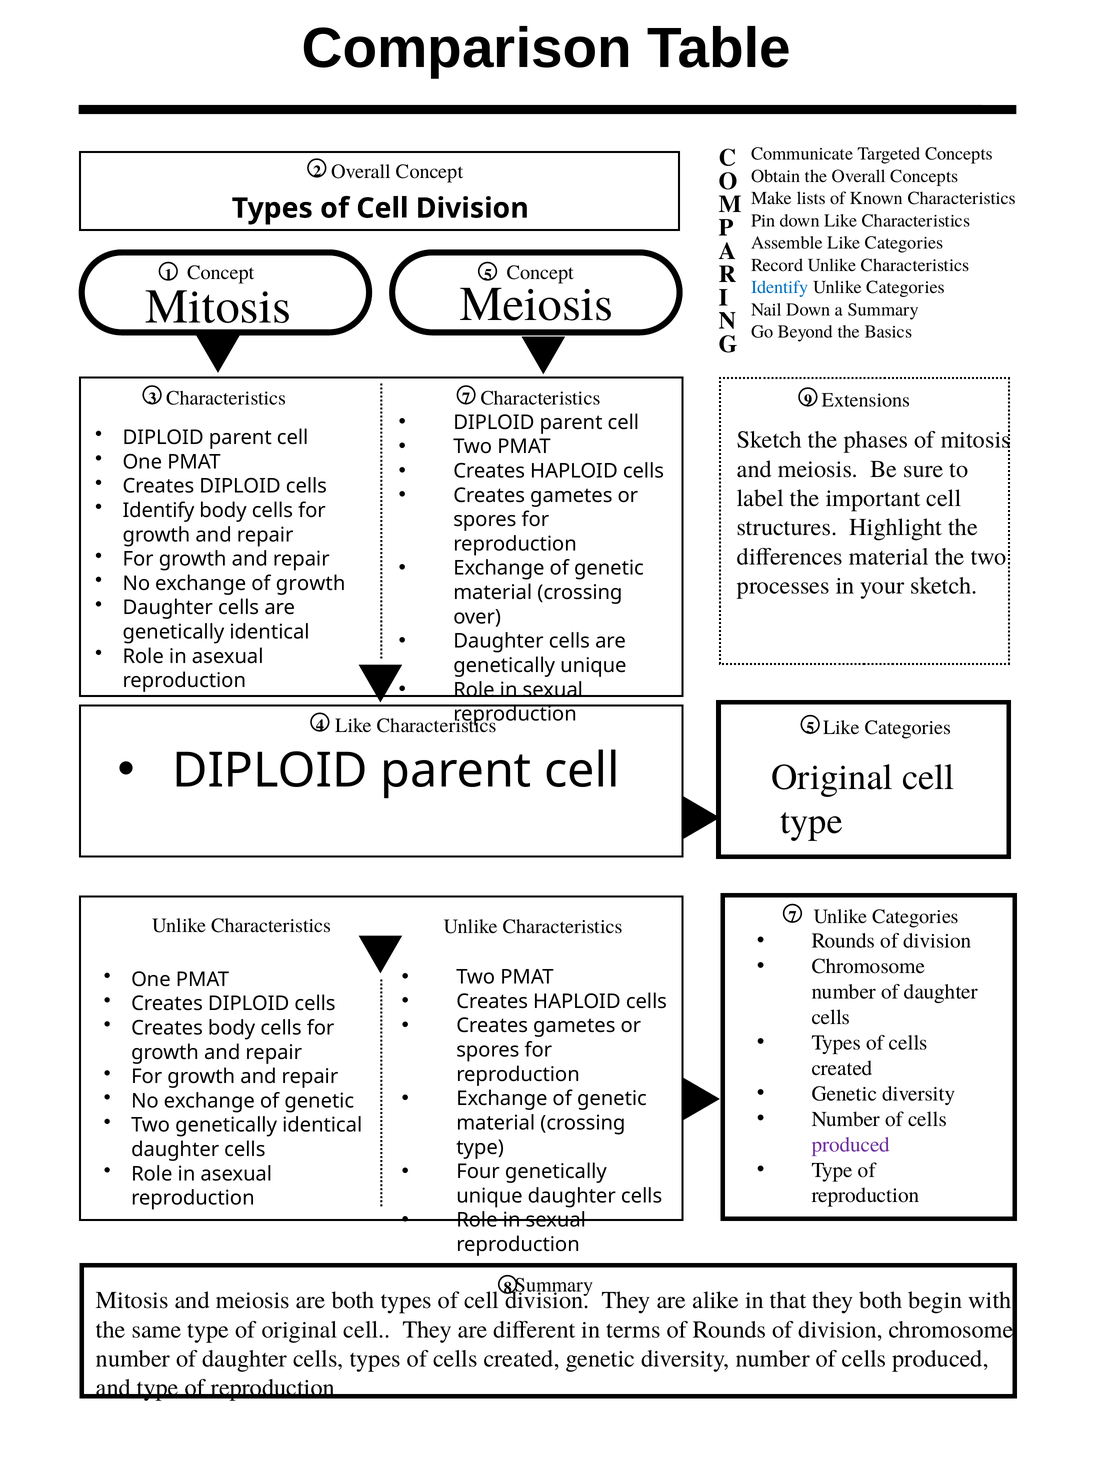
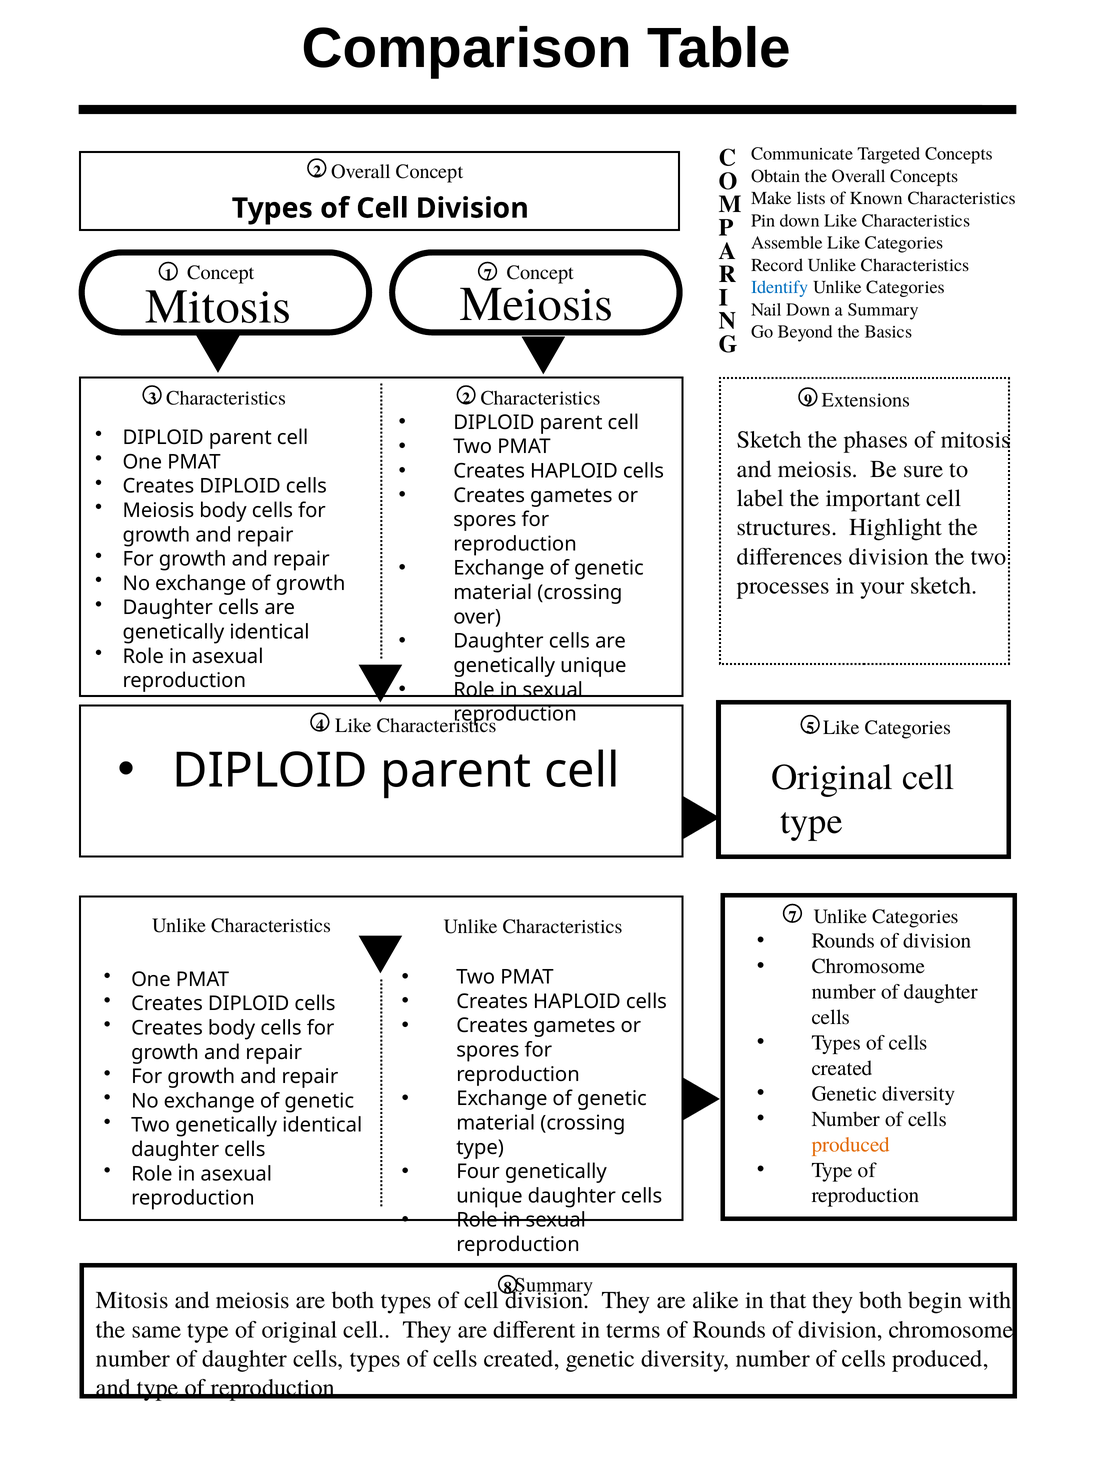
Concept 5: 5 -> 7 (488, 275)
Characteristics 7: 7 -> 2 (466, 398)
Identify: Identify -> Meiosis (158, 511)
differences material: material -> division (889, 557)
produced colour: purple -> orange (851, 1145)
